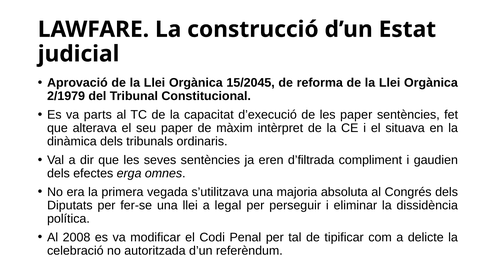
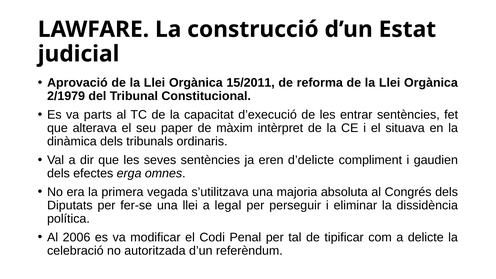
15/2045: 15/2045 -> 15/2011 (251, 83)
les paper: paper -> entrar (356, 115)
d’filtrada: d’filtrada -> d’delicte (311, 160)
2008: 2008 -> 2006 (77, 237)
